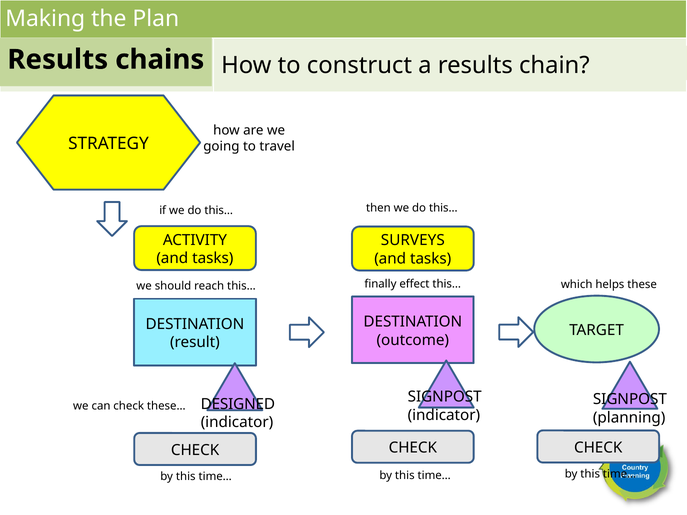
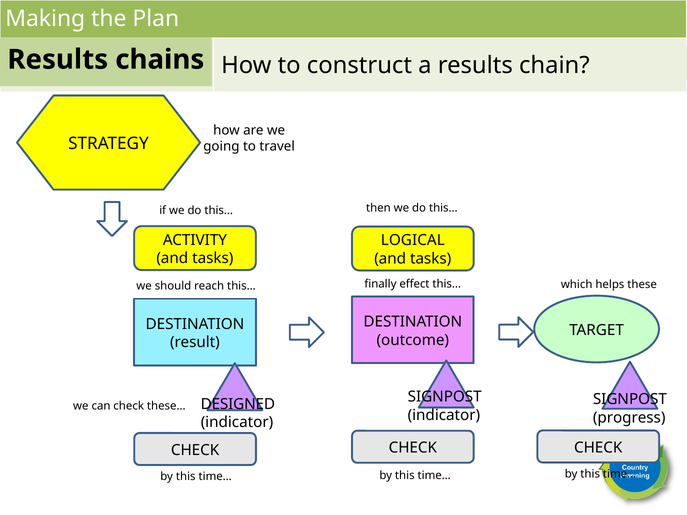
SURVEYS: SURVEYS -> LOGICAL (413, 241)
planning: planning -> progress (629, 418)
